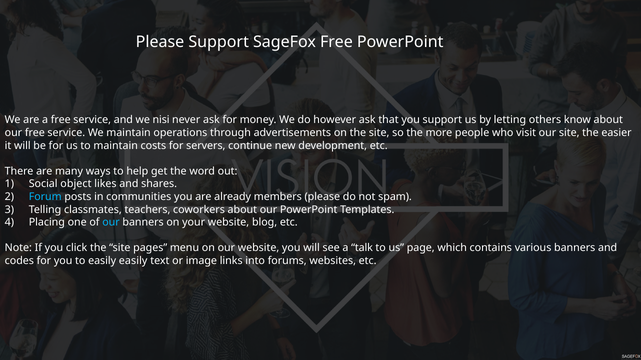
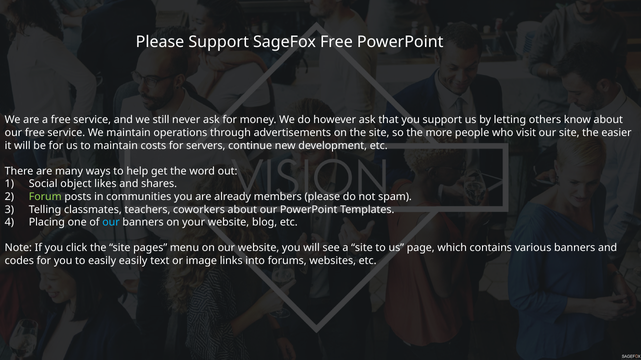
nisi: nisi -> still (161, 120)
Forum colour: light blue -> light green (45, 197)
a talk: talk -> site (362, 248)
